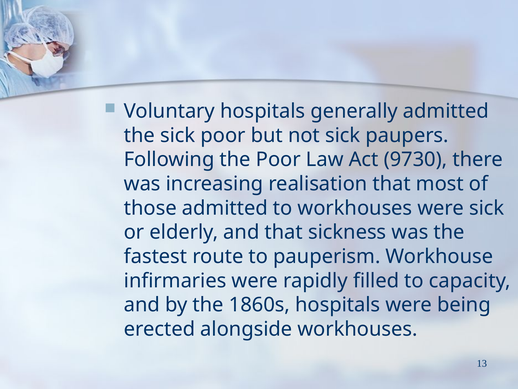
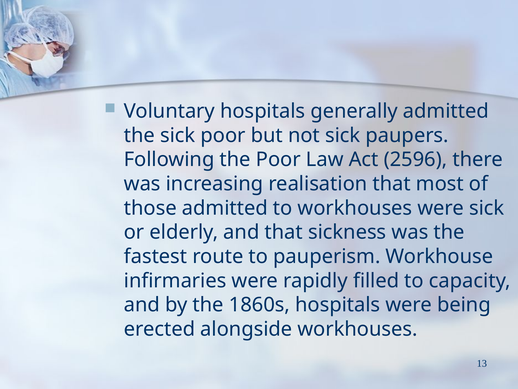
9730: 9730 -> 2596 (416, 159)
